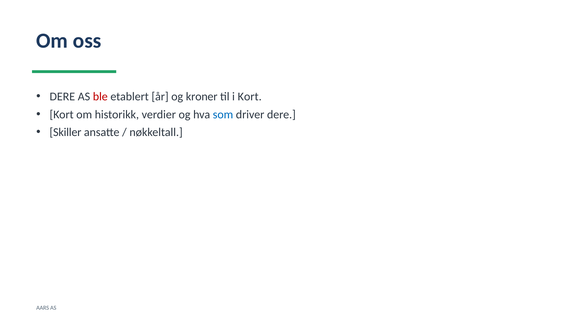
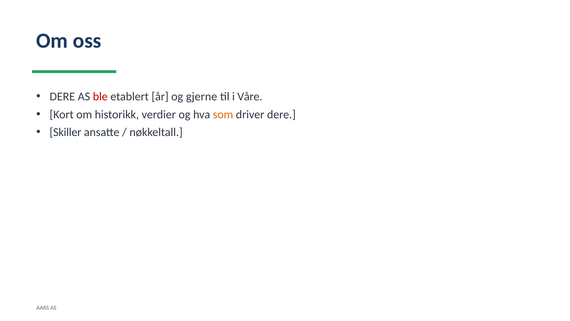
kroner: kroner -> gjerne (202, 97)
i Kort: Kort -> Våre (250, 97)
som colour: blue -> orange (223, 114)
